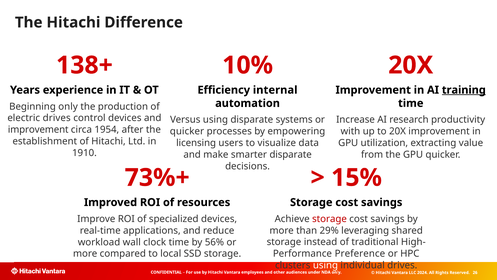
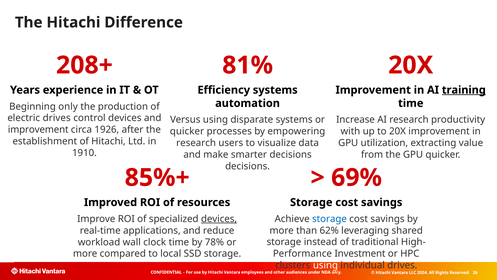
138+: 138+ -> 208+ (84, 65)
10%: 10% -> 81% (248, 65)
Efficiency internal: internal -> systems (275, 90)
1954: 1954 -> 1926 (107, 130)
licensing: licensing -> research (196, 143)
smarter disparate: disparate -> decisions (291, 154)
15%: 15% -> 69% (357, 177)
73%+: 73%+ -> 85%+ (157, 177)
devices underline: none -> present (219, 219)
storage colour: red -> blue (329, 219)
29%: 29% -> 62% (329, 230)
56%: 56% -> 78% (214, 242)
Preference: Preference -> Investment (360, 253)
